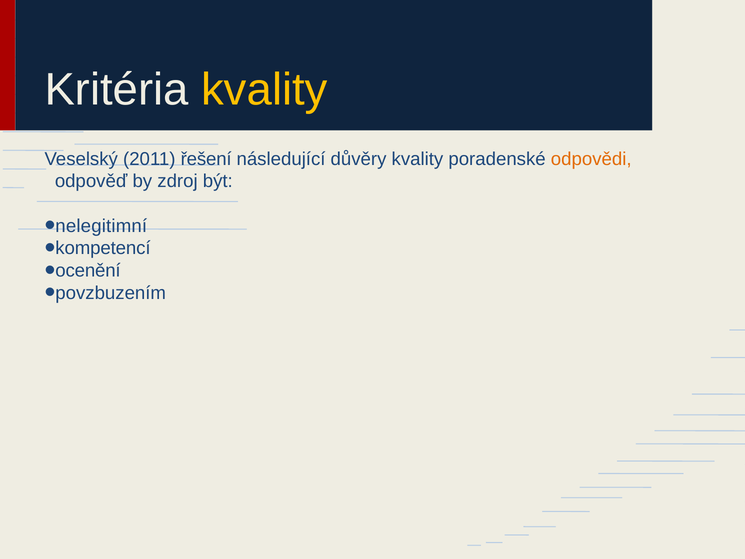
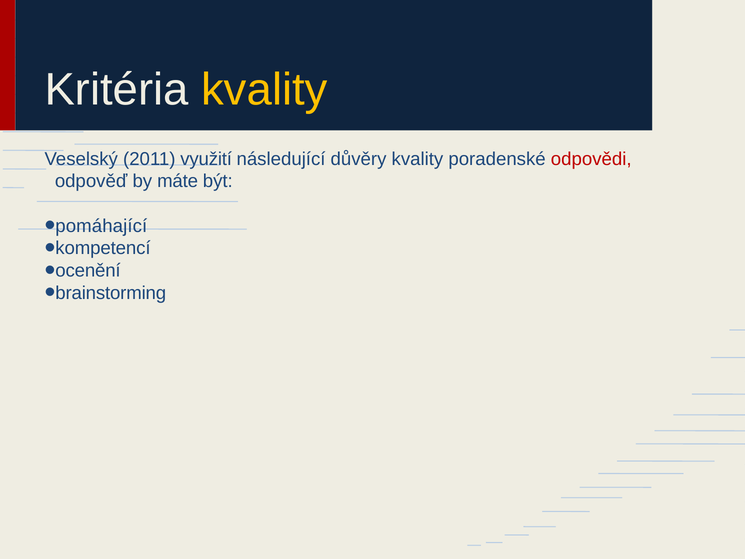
řešení: řešení -> využití (206, 159)
odpovědi colour: orange -> red (591, 159)
zdroj: zdroj -> máte (178, 181)
nelegitimní: nelegitimní -> pomáhající (101, 226)
povzbuzením: povzbuzením -> brainstorming (111, 293)
